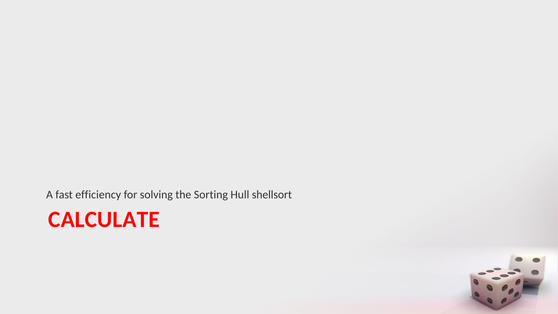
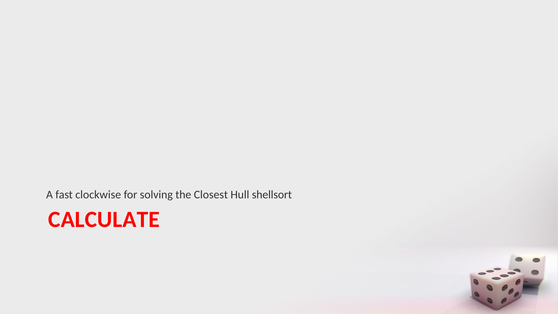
efficiency: efficiency -> clockwise (98, 195)
Sorting: Sorting -> Closest (211, 195)
